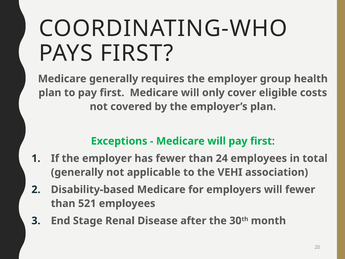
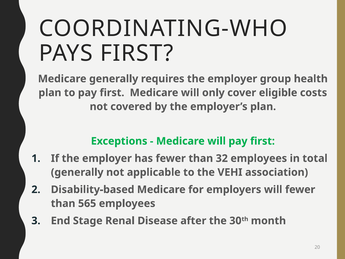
24: 24 -> 32 (222, 158)
521: 521 -> 565 (87, 203)
